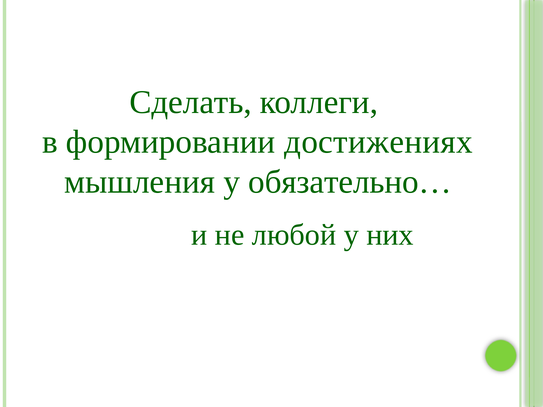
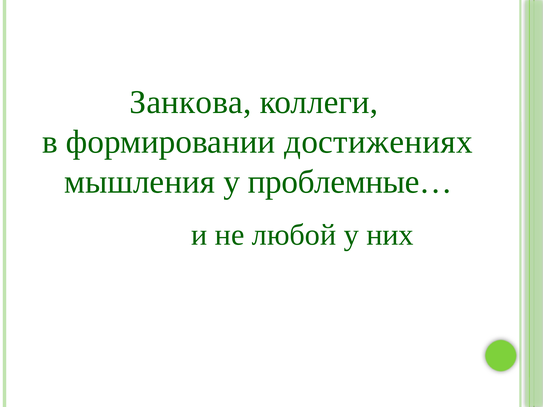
Сделать: Сделать -> Занкова (190, 102)
обязательно…: обязательно… -> проблемные… (350, 182)
